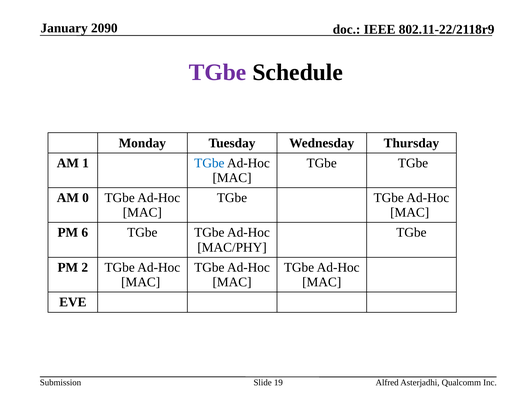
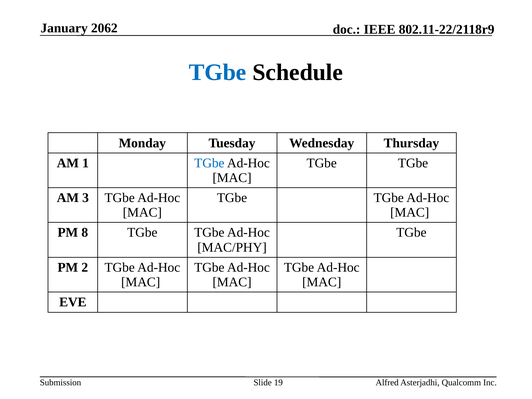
2090: 2090 -> 2062 (104, 28)
TGbe colour: purple -> blue (218, 73)
0: 0 -> 3 (86, 198)
6: 6 -> 8 (85, 233)
